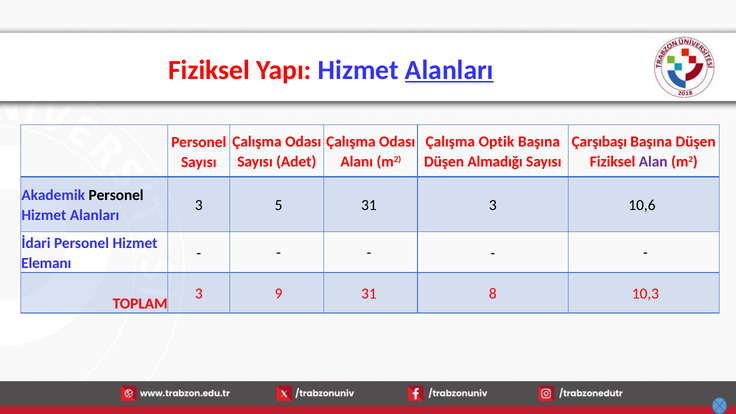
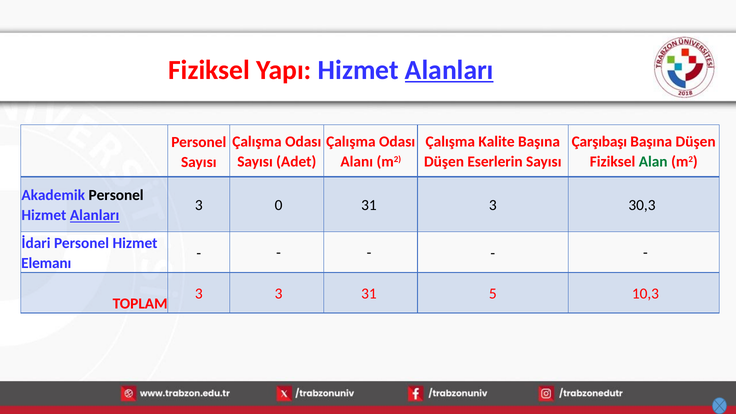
Optik: Optik -> Kalite (497, 142)
Alan colour: purple -> green (653, 162)
Almadığı: Almadığı -> Eserlerin (495, 162)
5: 5 -> 0 (279, 205)
10,6: 10,6 -> 30,3 (642, 205)
Alanları underline: none -> present (95, 215)
3 9: 9 -> 3 (279, 294)
8: 8 -> 5 (493, 294)
